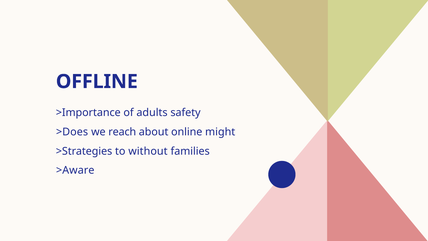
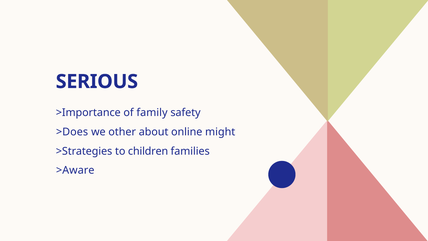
OFFLINE: OFFLINE -> SERIOUS (97, 82)
adults: adults -> family (152, 112)
reach: reach -> other (122, 132)
without: without -> children (148, 151)
